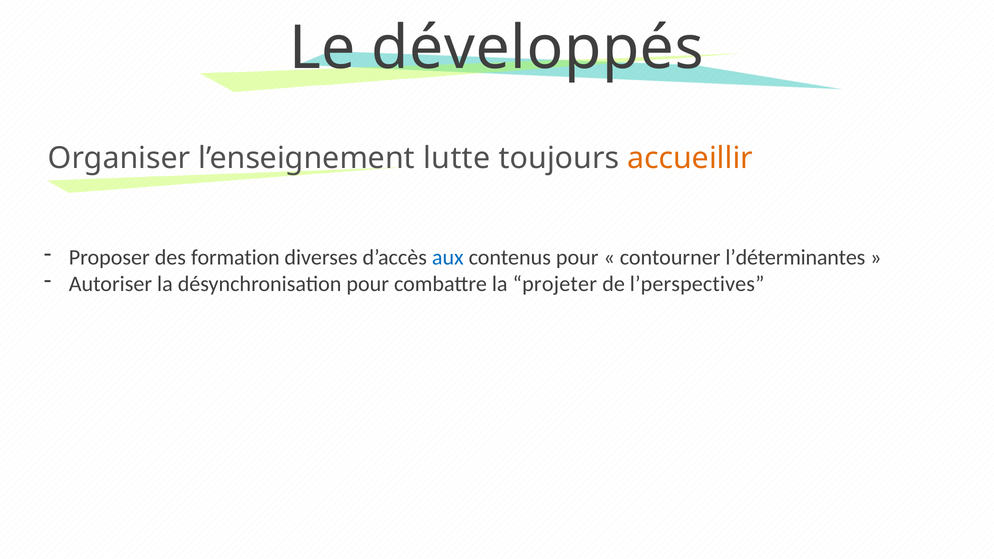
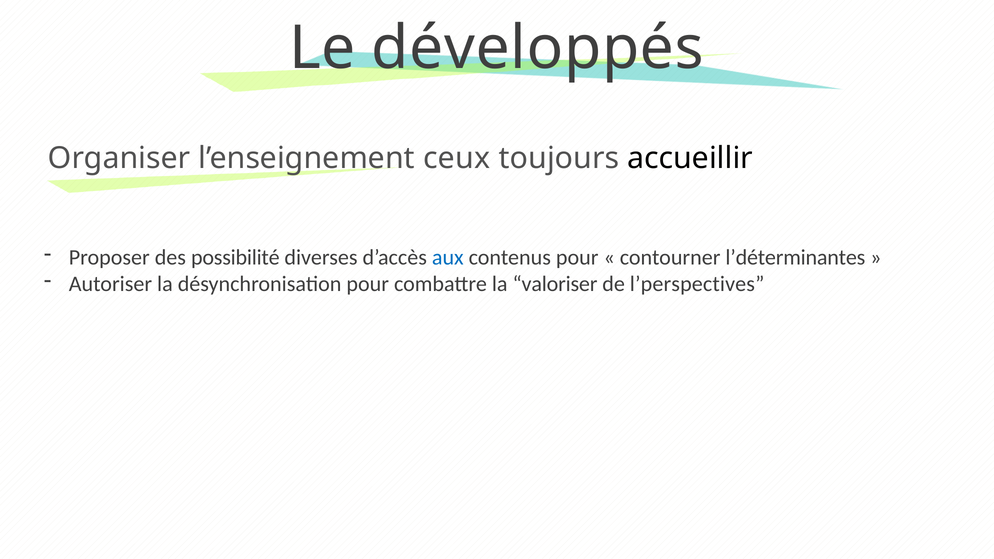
lutte: lutte -> ceux (457, 158)
accueillir colour: orange -> black (690, 158)
formation: formation -> possibilité (235, 258)
projeter: projeter -> valoriser (555, 284)
